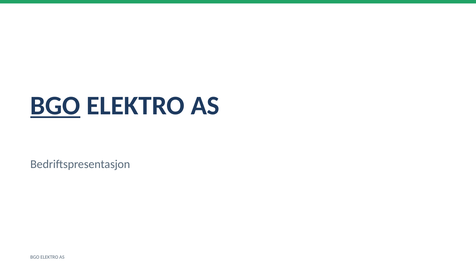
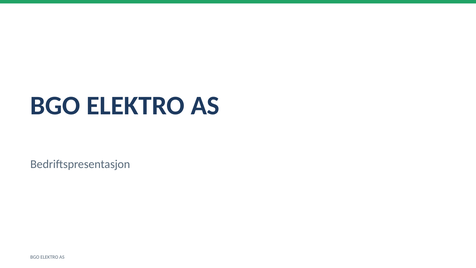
BGO underline: present -> none (55, 106)
